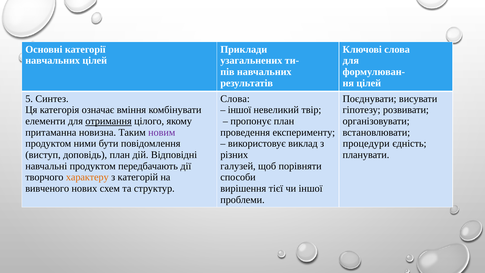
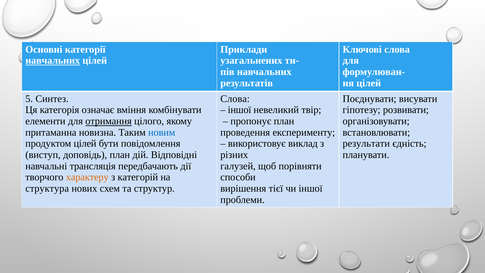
навчальних underline: none -> present (53, 61)
новим colour: purple -> blue (162, 132)
продуктом ними: ними -> цілей (85, 144)
процедури: процедури -> результати (366, 144)
навчальні продуктом: продуктом -> трансляція (93, 166)
вивченого: вивченого -> структура (47, 188)
